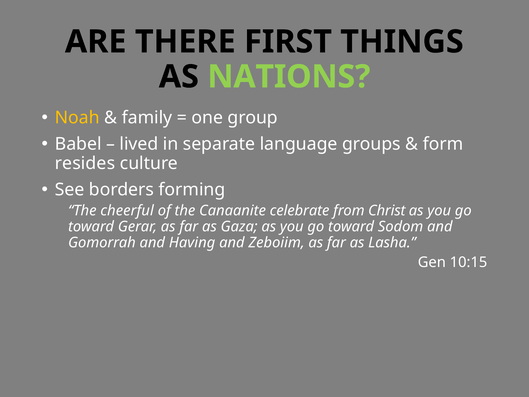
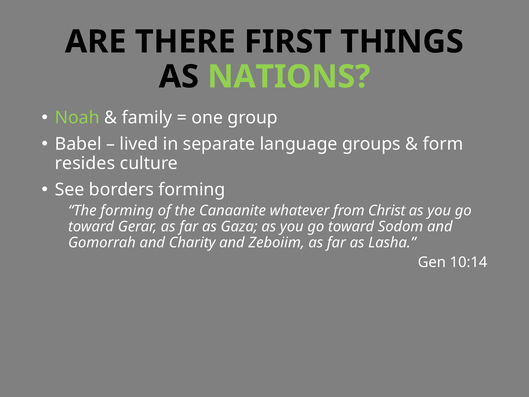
Noah colour: yellow -> light green (77, 118)
The cheerful: cheerful -> forming (127, 211)
celebrate: celebrate -> whatever (300, 211)
Having: Having -> Charity (192, 242)
10:15: 10:15 -> 10:14 (469, 262)
